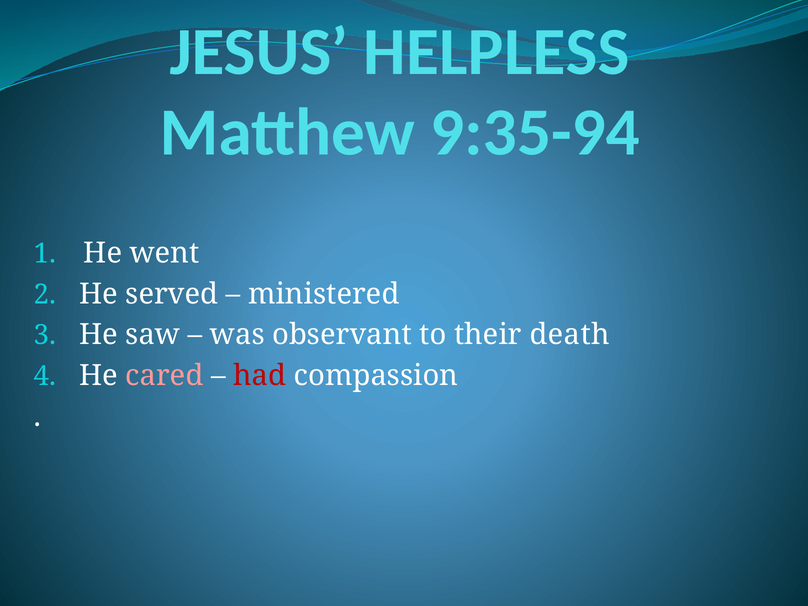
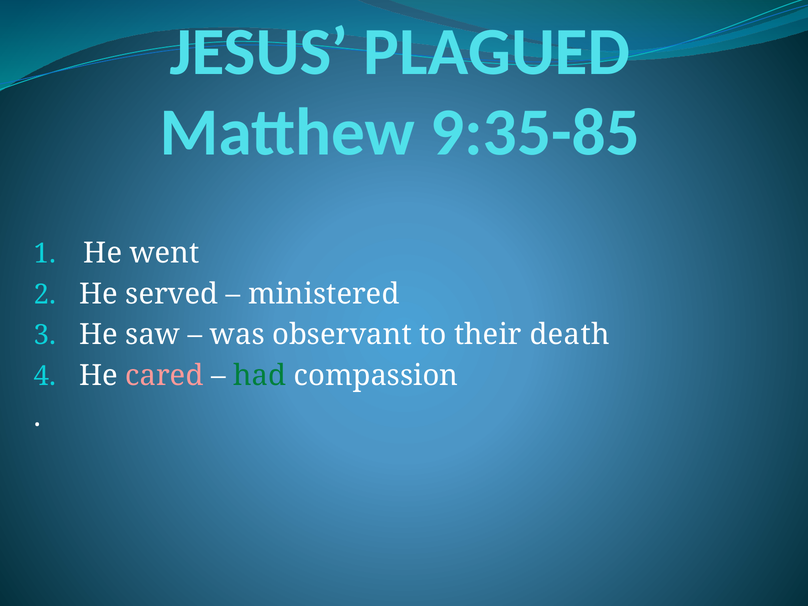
HELPLESS: HELPLESS -> PLAGUED (497, 52)
9:35-94: 9:35-94 -> 9:35-85 (535, 133)
had colour: red -> green (260, 376)
